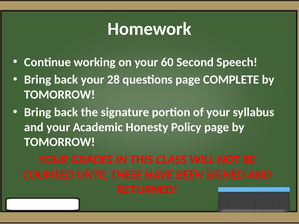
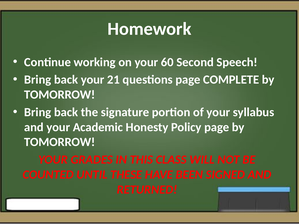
28: 28 -> 21 (113, 80)
